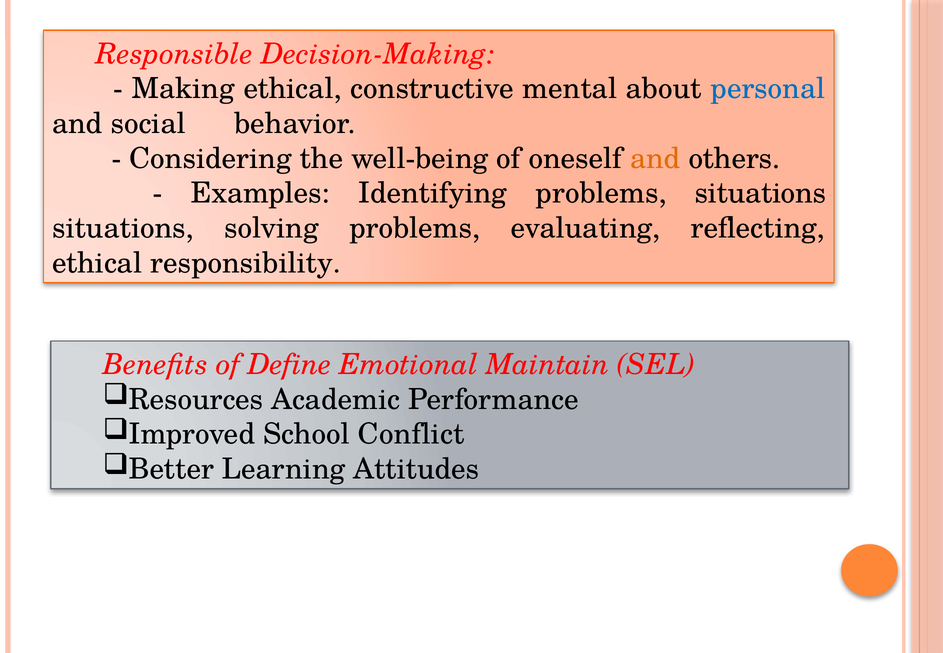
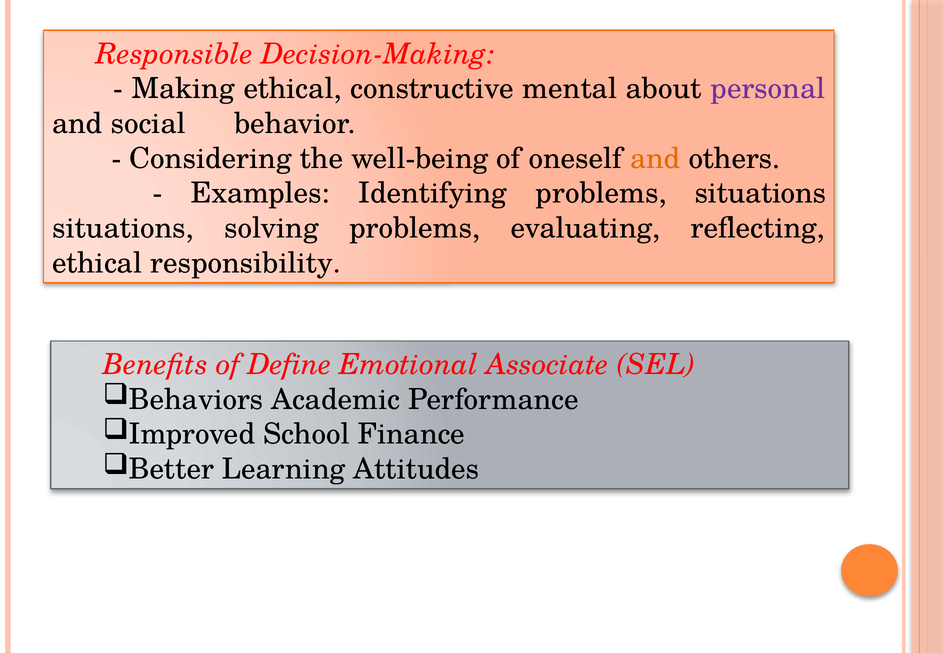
personal colour: blue -> purple (768, 89)
Maintain: Maintain -> Associate (547, 365)
Resources: Resources -> Behaviors (196, 399)
Conflict: Conflict -> Finance (411, 434)
